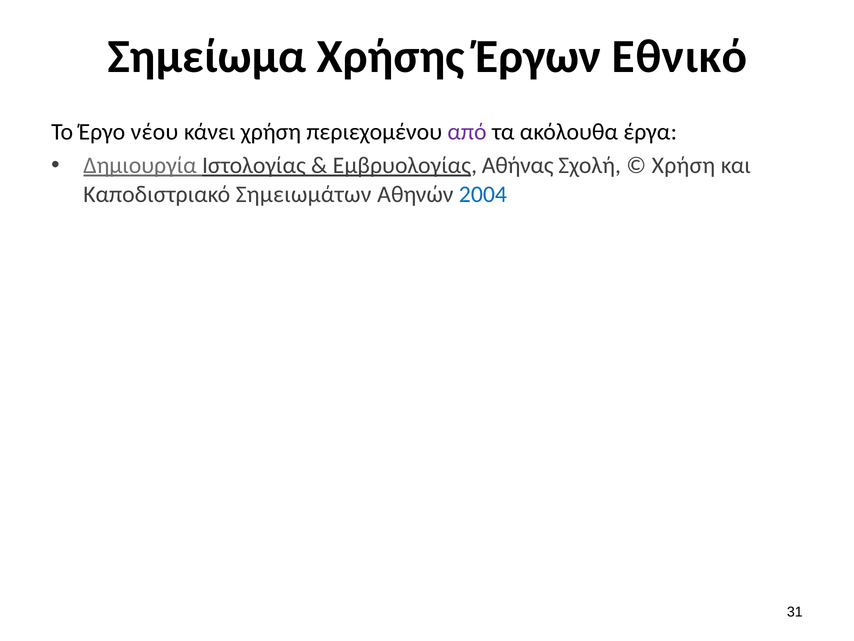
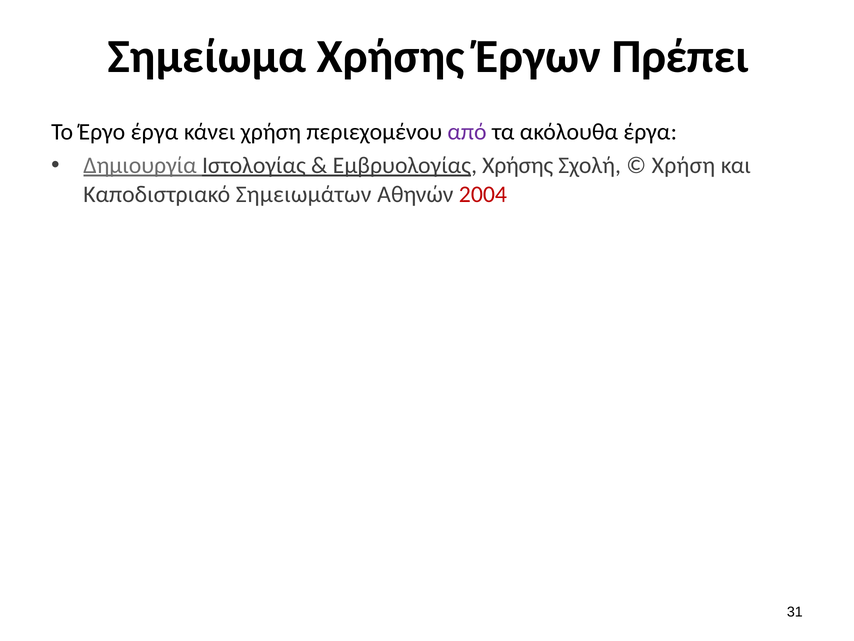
Εθνικό: Εθνικό -> Πρέπει (680, 57)
Έργο νέου: νέου -> έργα (154, 132)
Εμβρυολογίας Αθήνας: Αθήνας -> Χρήσης (518, 165)
2004 colour: blue -> red (483, 194)
